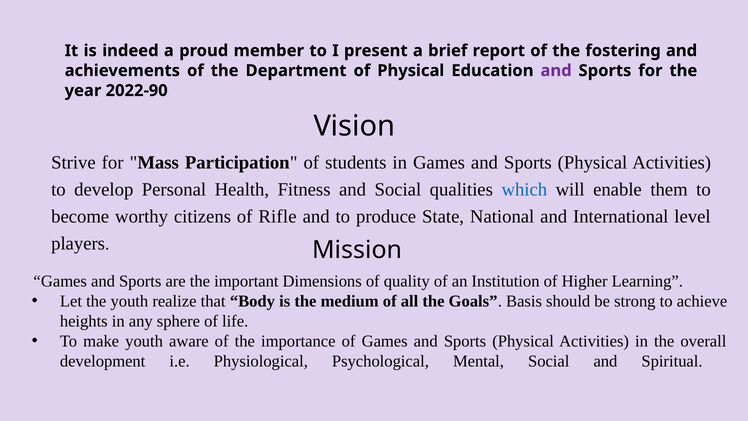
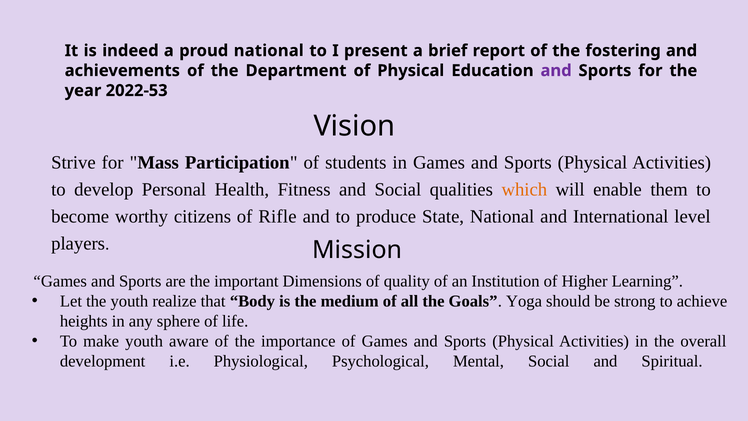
proud member: member -> national (269, 51)
2022-90: 2022-90 -> 2022-53 (137, 91)
which colour: blue -> orange (524, 189)
Basis: Basis -> Yoga (524, 301)
